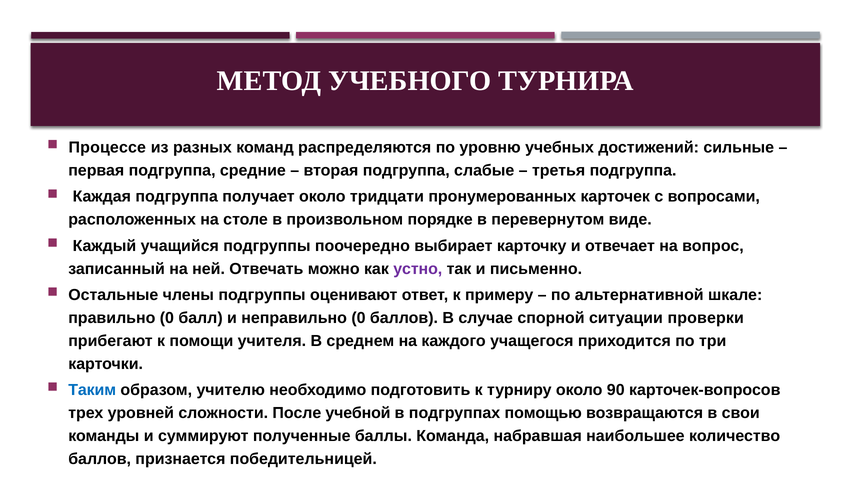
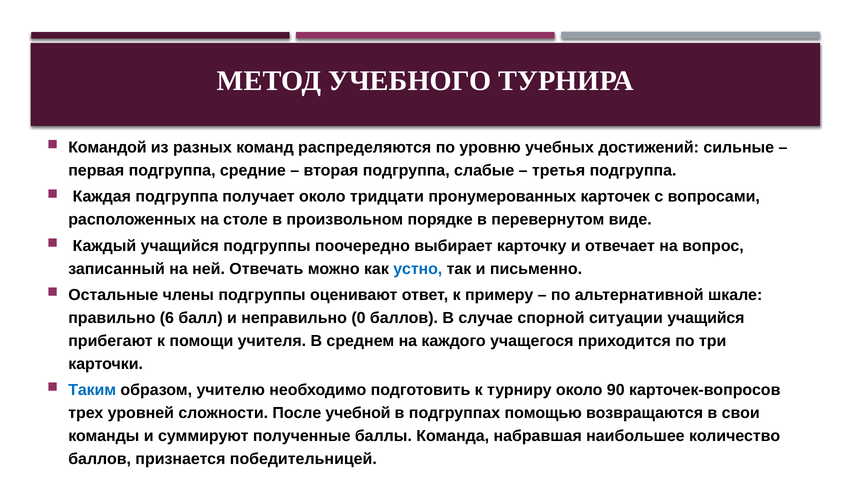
Процессе: Процессе -> Командой (107, 147)
устно colour: purple -> blue (418, 269)
правильно 0: 0 -> 6 (167, 318)
ситуации проверки: проверки -> учащийся (706, 318)
